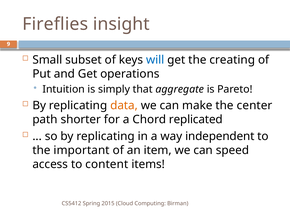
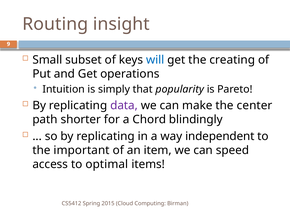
Fireflies: Fireflies -> Routing (55, 24)
aggregate: aggregate -> popularity (180, 89)
data colour: orange -> purple (124, 106)
replicated: replicated -> blindingly (196, 120)
content: content -> optimal (107, 165)
